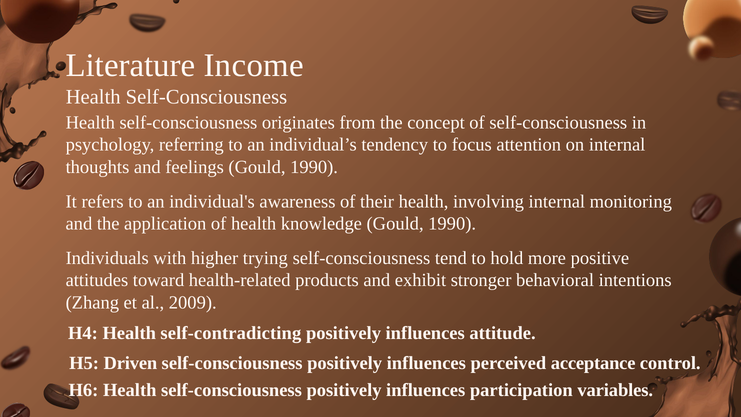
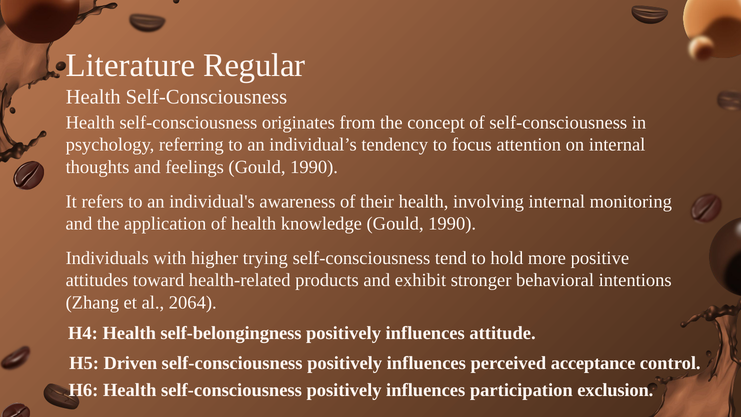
Income: Income -> Regular (254, 66)
2009: 2009 -> 2064 (193, 302)
self-contradicting: self-contradicting -> self-belongingness (231, 333)
variables: variables -> exclusion (615, 390)
